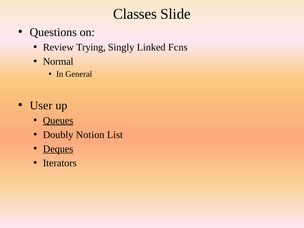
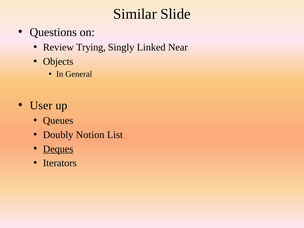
Classes: Classes -> Similar (135, 14)
Fcns: Fcns -> Near (178, 47)
Normal: Normal -> Objects (58, 61)
Queues underline: present -> none (58, 121)
